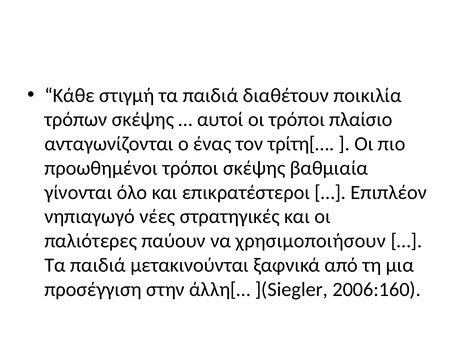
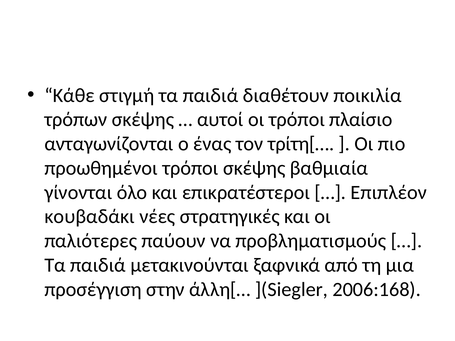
νηπιαγωγό: νηπιαγωγό -> κουβαδάκι (90, 217)
χρησιμοποιήσουν: χρησιμοποιήσουν -> προβληματισμούς (311, 241)
2006:160: 2006:160 -> 2006:168 (377, 290)
